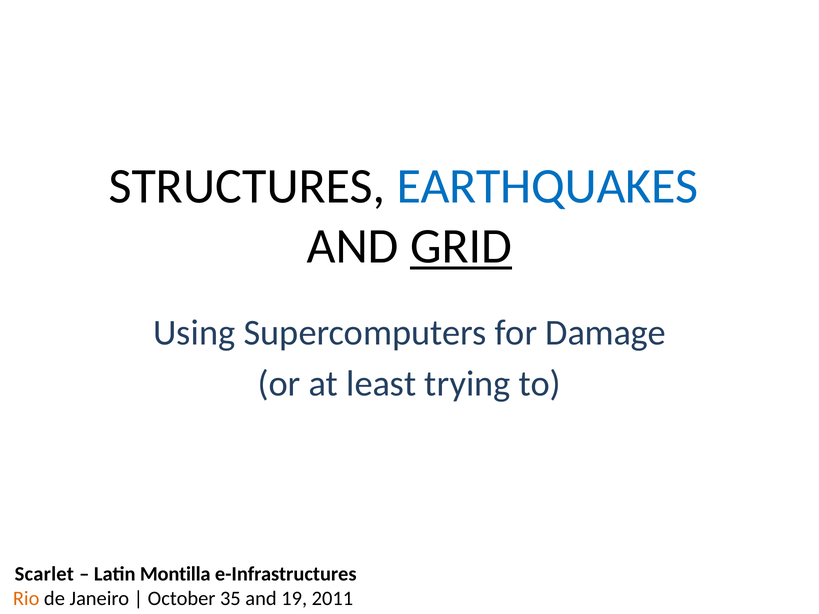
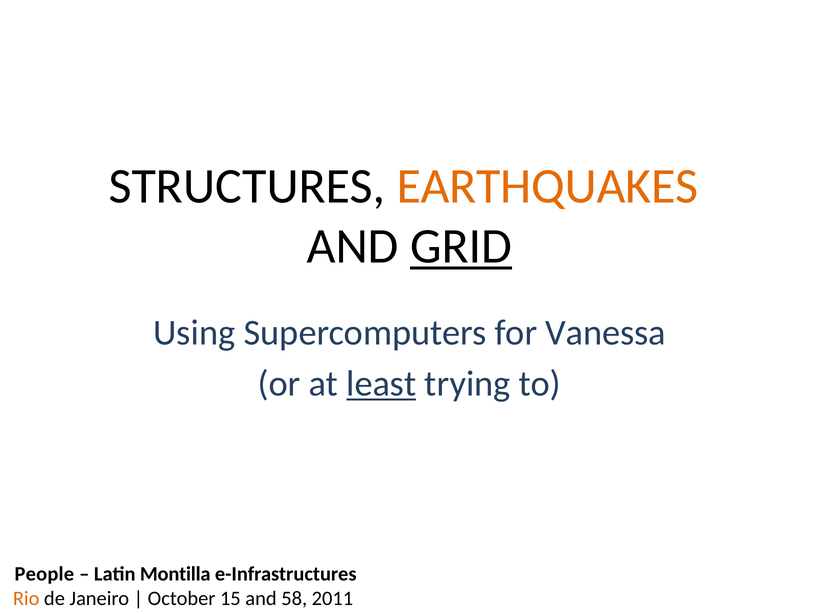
EARTHQUAKES colour: blue -> orange (547, 186)
Damage: Damage -> Vanessa (605, 333)
least underline: none -> present (381, 384)
Scarlet: Scarlet -> People (44, 574)
35: 35 -> 15 (230, 599)
19: 19 -> 58 (294, 599)
